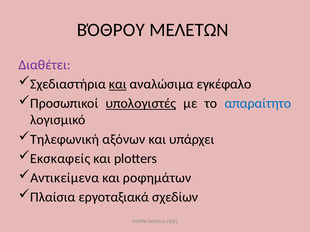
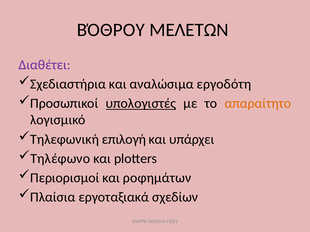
και underline: present -> none (118, 84)
εγκέφαλο: εγκέφαλο -> εργοδότη (224, 84)
απαραίτητο colour: blue -> orange (258, 104)
αξόνων: αξόνων -> επιλογή (124, 140)
Εκσκαφείς: Εκσκαφείς -> Τηλέφωνο (60, 159)
Αντικείμενα: Αντικείμενα -> Περιορισμοί (65, 178)
